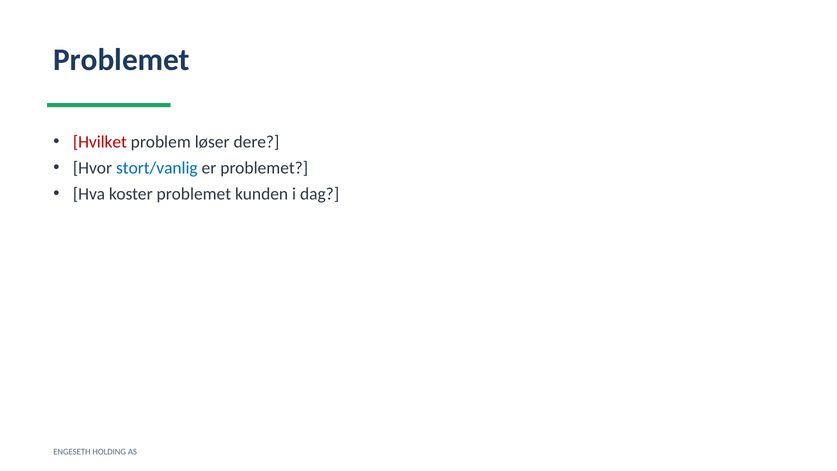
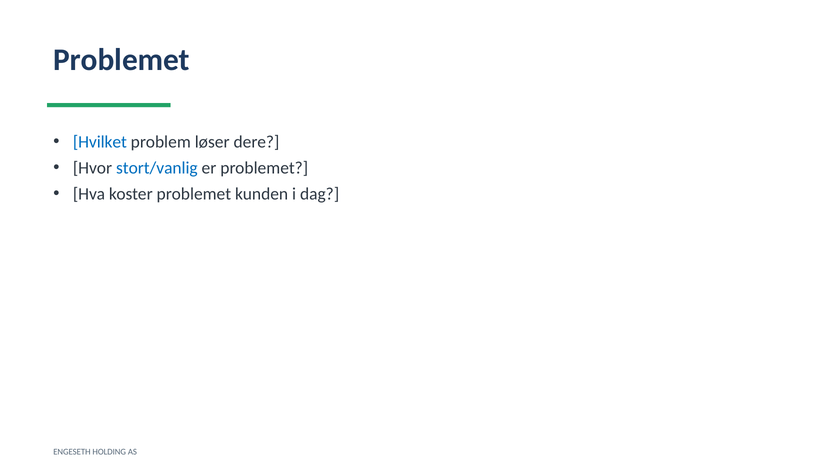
Hvilket colour: red -> blue (100, 142)
